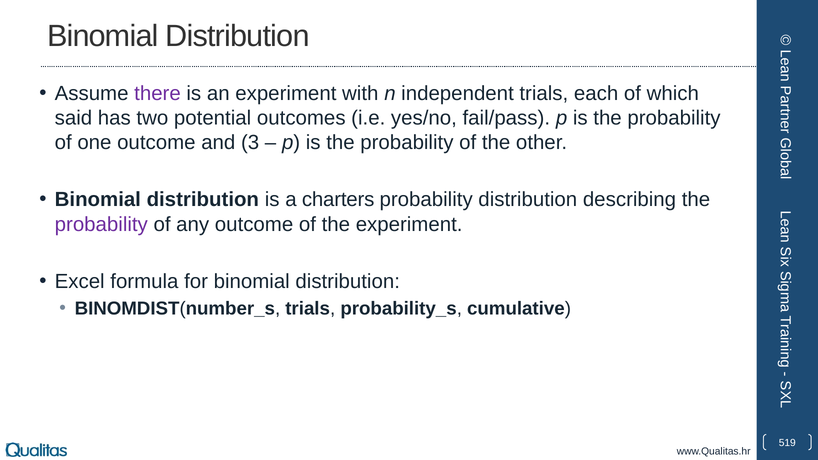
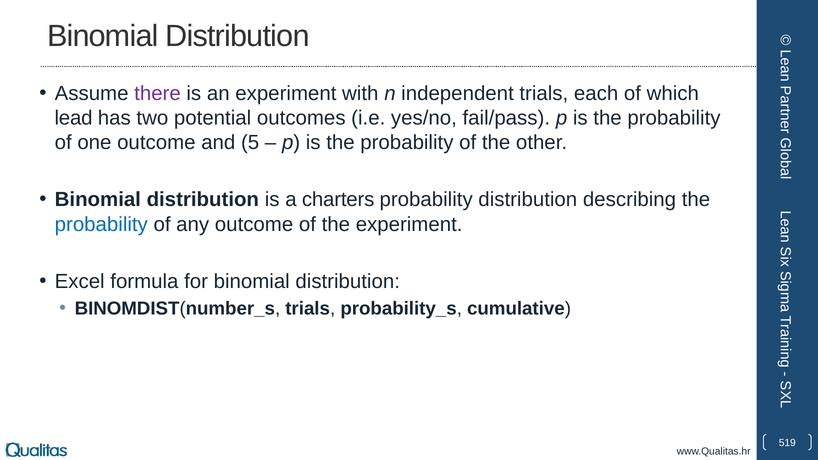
said: said -> lead (74, 118)
3: 3 -> 5 (250, 143)
probability colour: purple -> blue (101, 224)
